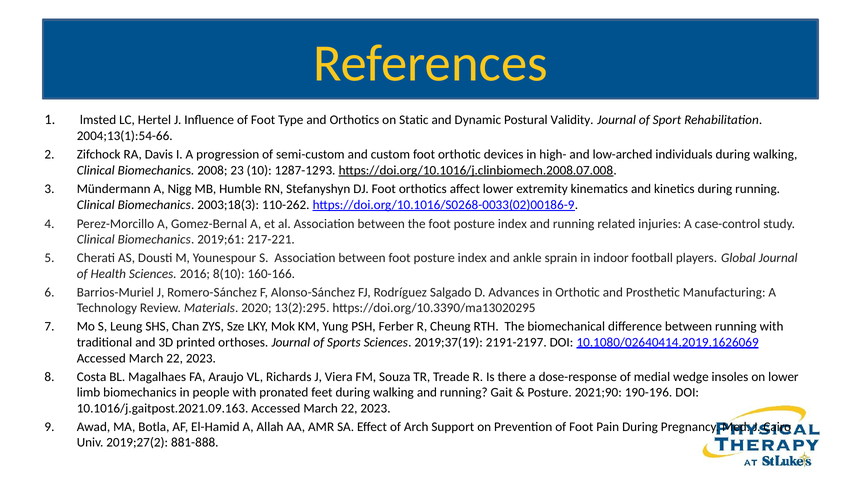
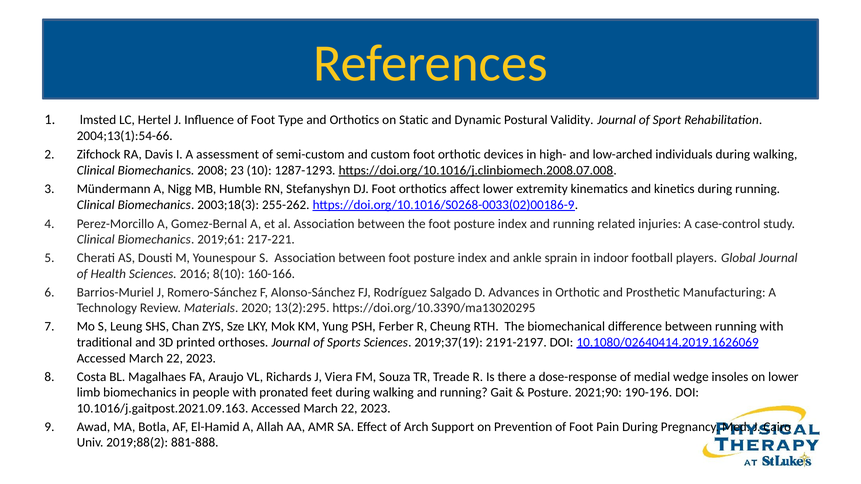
progression: progression -> assessment (228, 155)
110-262: 110-262 -> 255-262 (286, 205)
2019;27(2: 2019;27(2 -> 2019;88(2 (137, 443)
